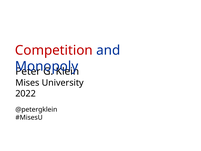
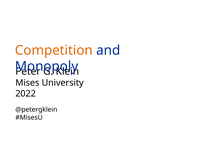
Competition colour: red -> orange (54, 50)
